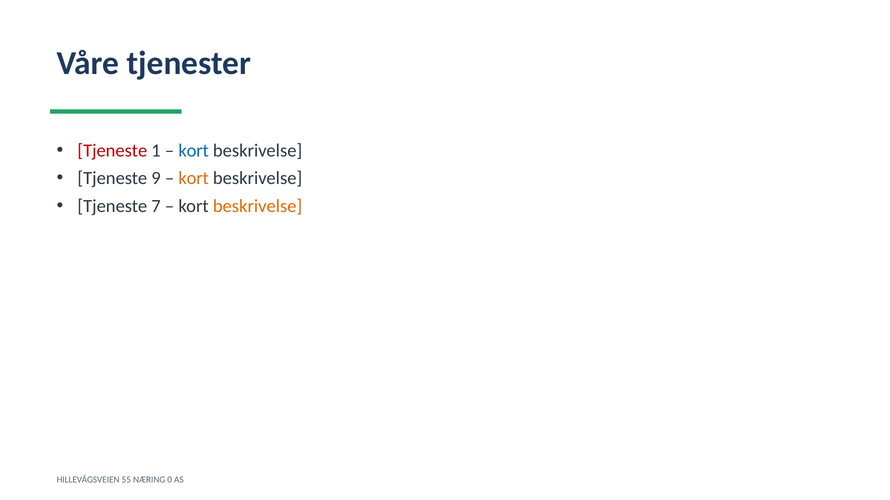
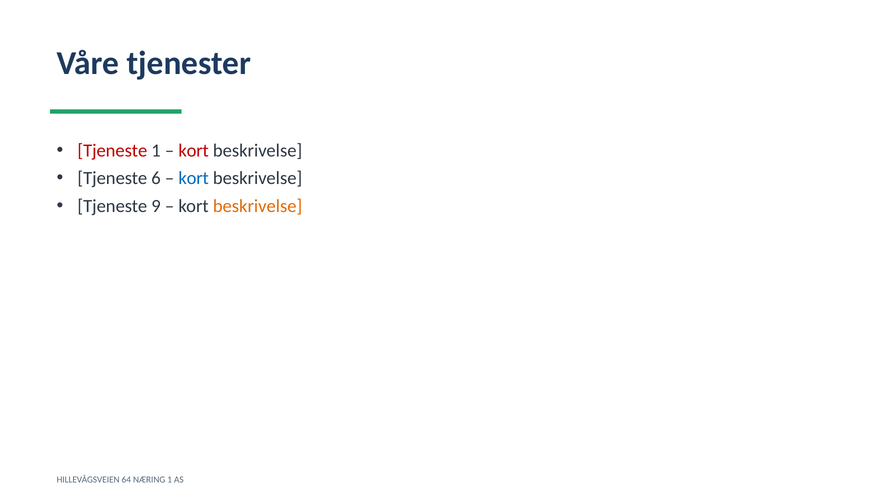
kort colour: blue -> red (194, 151)
9: 9 -> 6 (156, 179)
kort colour: orange -> blue (194, 179)
7: 7 -> 9 (156, 206)
55: 55 -> 64 (126, 480)
NÆRING 0: 0 -> 1 (170, 480)
